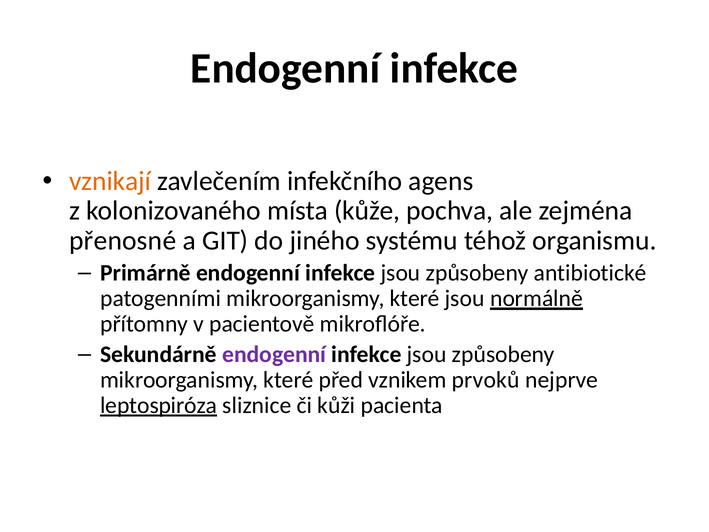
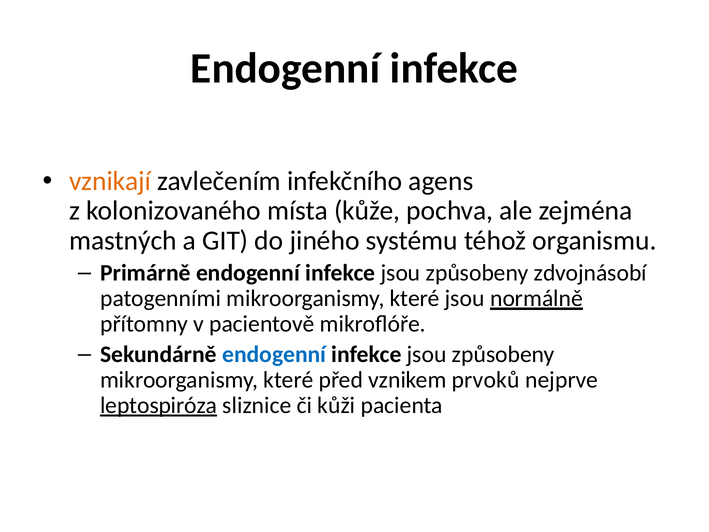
přenosné: přenosné -> mastných (123, 241)
antibiotické: antibiotické -> zdvojnásobí (590, 273)
endogenní colour: purple -> blue (274, 354)
